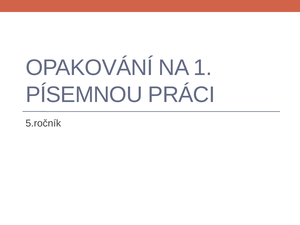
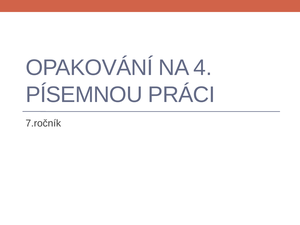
1: 1 -> 4 (203, 68)
5.ročník: 5.ročník -> 7.ročník (43, 123)
